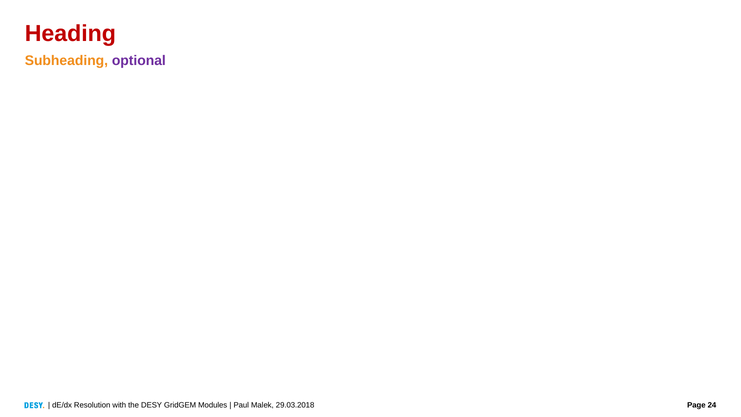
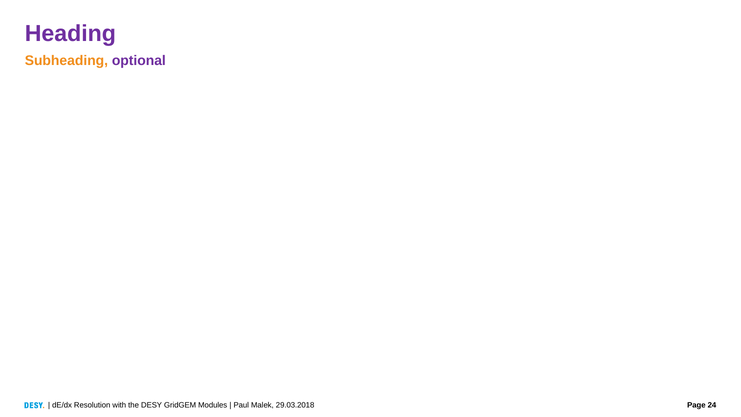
Heading colour: red -> purple (70, 34)
